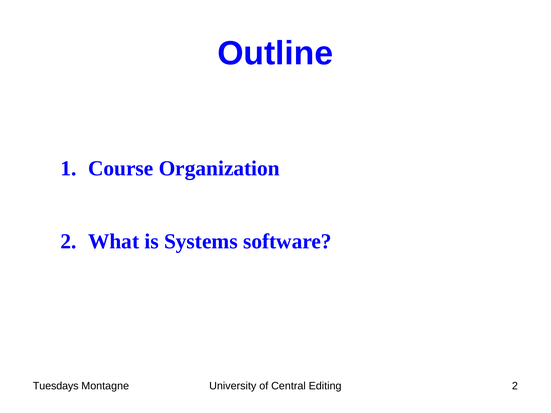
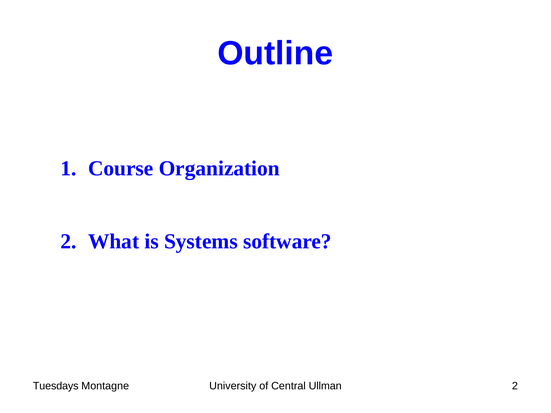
Editing: Editing -> Ullman (325, 386)
